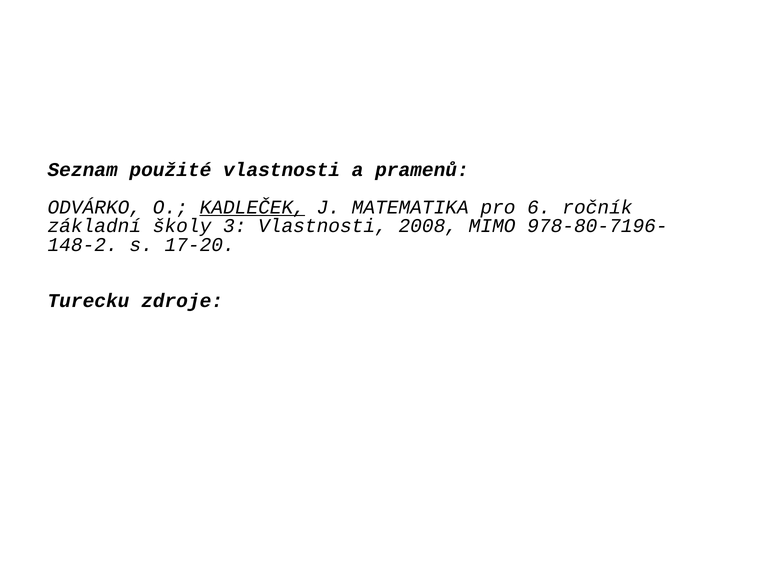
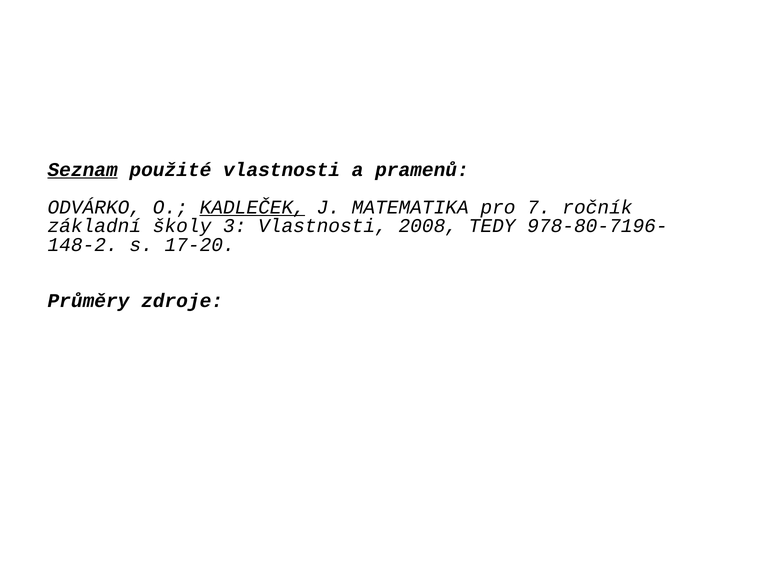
Seznam underline: none -> present (83, 170)
6: 6 -> 7 (539, 207)
MIMO: MIMO -> TEDY (492, 226)
Turecku: Turecku -> Průměry (88, 301)
